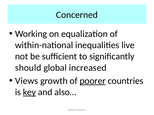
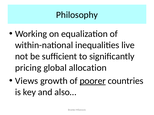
Concerned: Concerned -> Philosophy (77, 15)
should: should -> pricing (28, 68)
increased: increased -> allocation (88, 68)
key underline: present -> none (29, 92)
